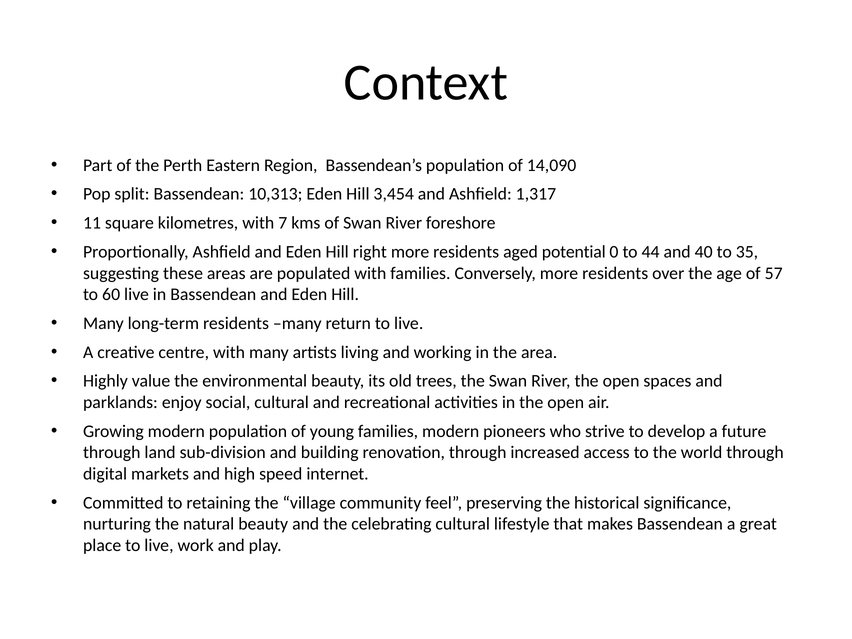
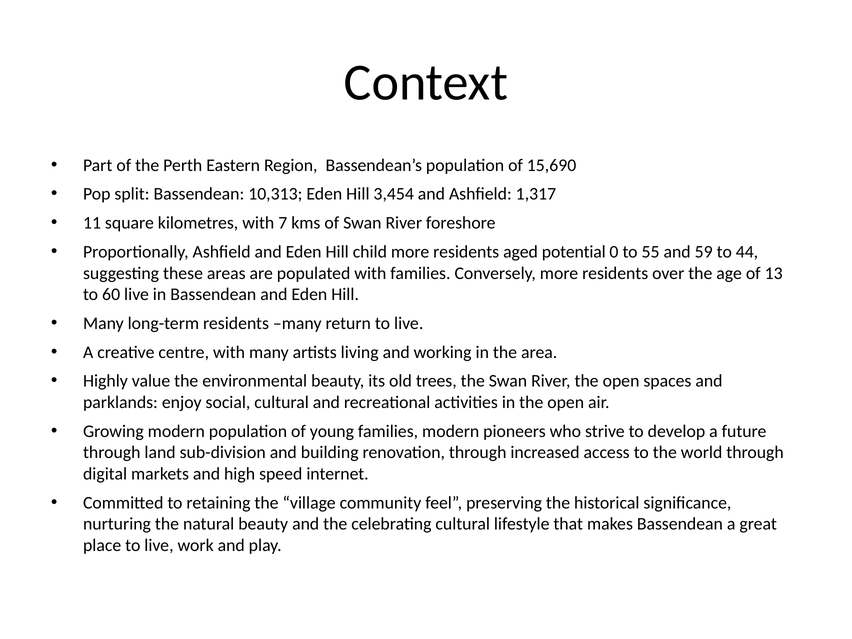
14,090: 14,090 -> 15,690 (552, 165)
right: right -> child (370, 252)
44: 44 -> 55 (651, 252)
40: 40 -> 59 (704, 252)
35: 35 -> 44 (747, 252)
57: 57 -> 13 (774, 273)
